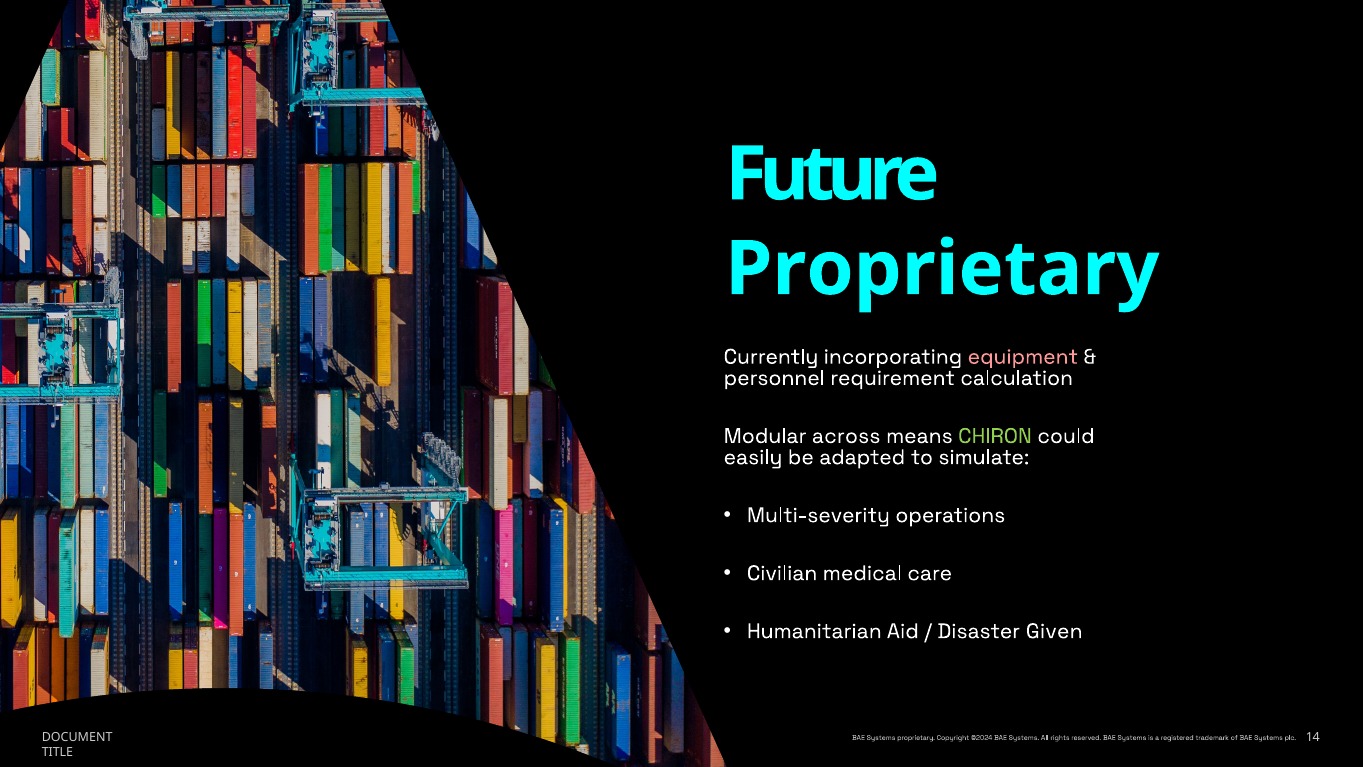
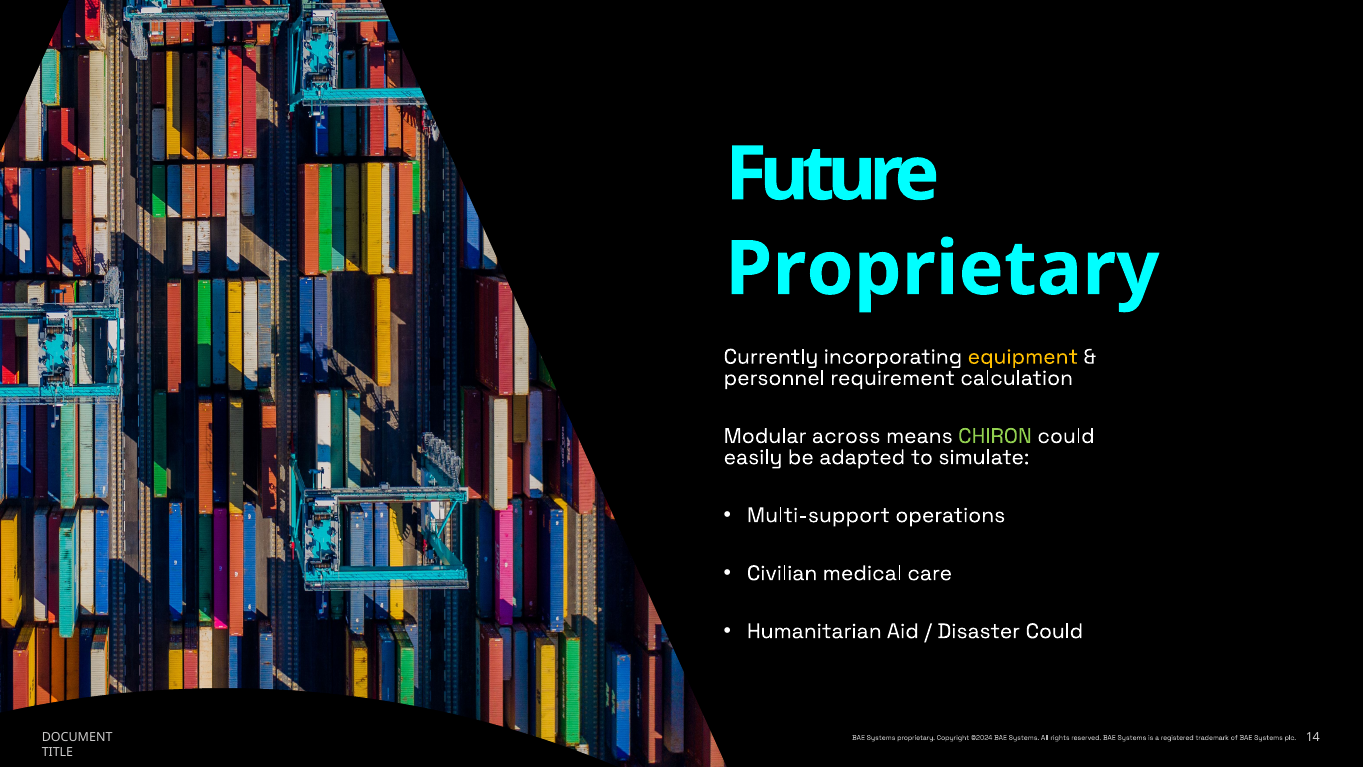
equipment colour: pink -> yellow (1023, 357)
Multi-severity: Multi-severity -> Multi-support (818, 515)
Disaster Given: Given -> Could (1054, 631)
